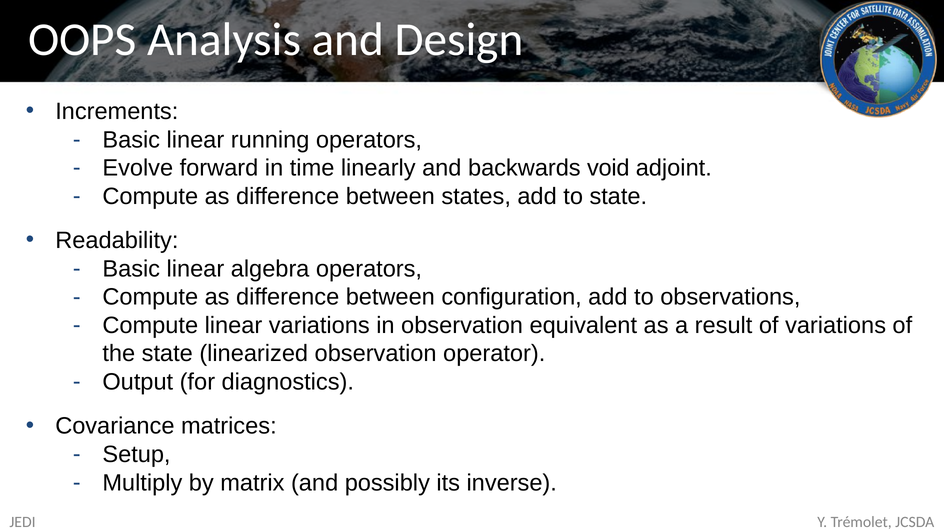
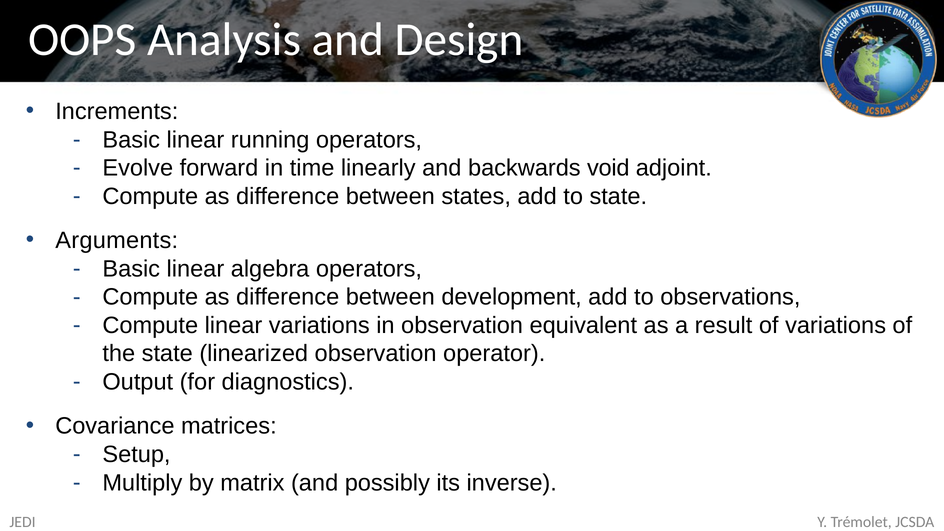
Readability: Readability -> Arguments (117, 240)
configuration: configuration -> development (512, 297)
